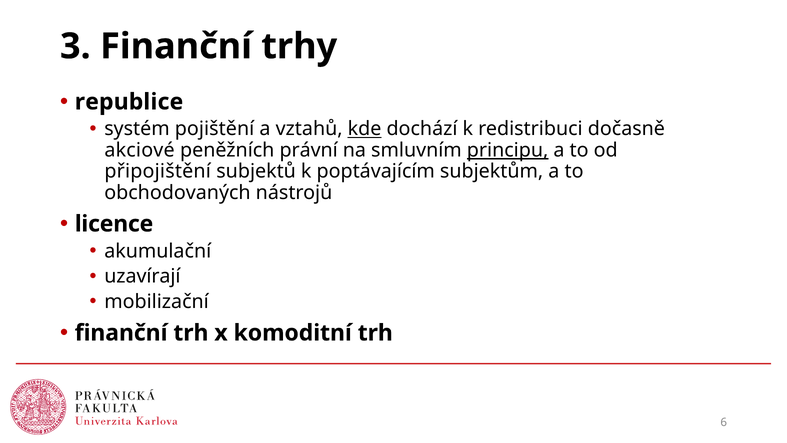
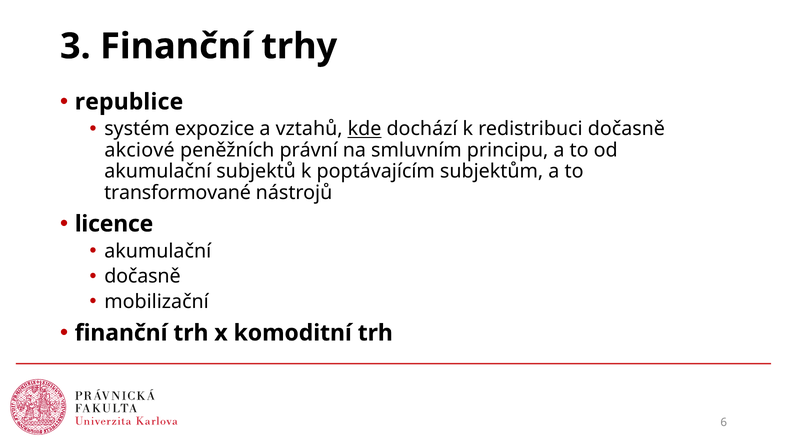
pojištění: pojištění -> expozice (215, 129)
principu underline: present -> none (508, 150)
připojištění: připojištění -> akumulační (158, 171)
obchodovaných: obchodovaných -> transformované (178, 193)
uzavírají: uzavírají -> dočasně (142, 276)
